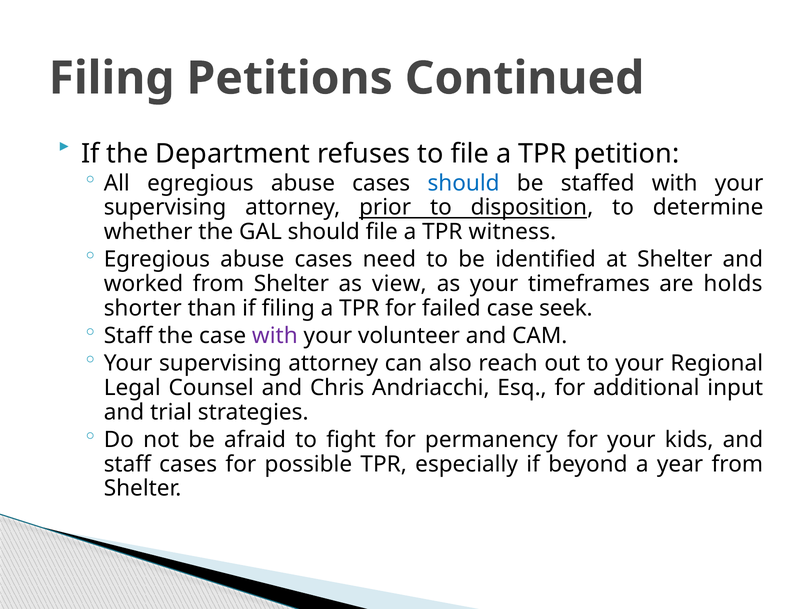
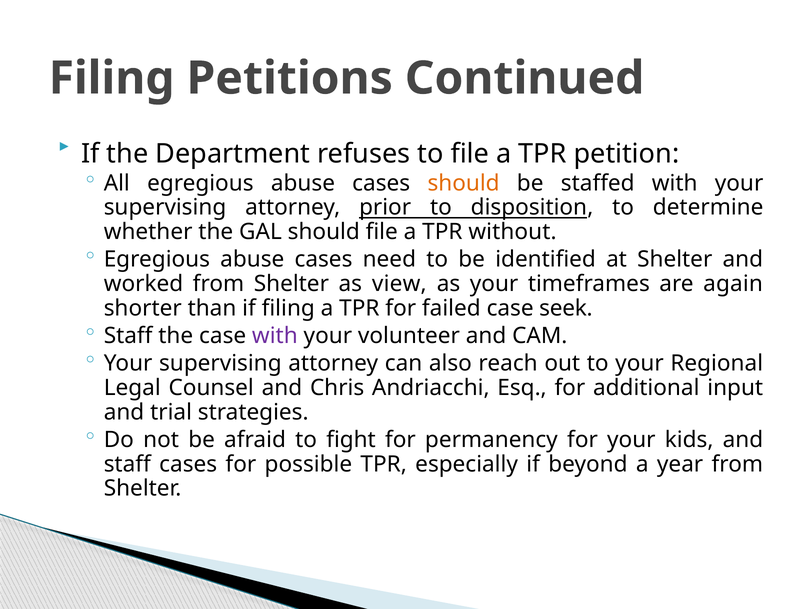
should colour: blue -> orange (464, 183)
witness: witness -> without (512, 232)
holds: holds -> again (733, 284)
